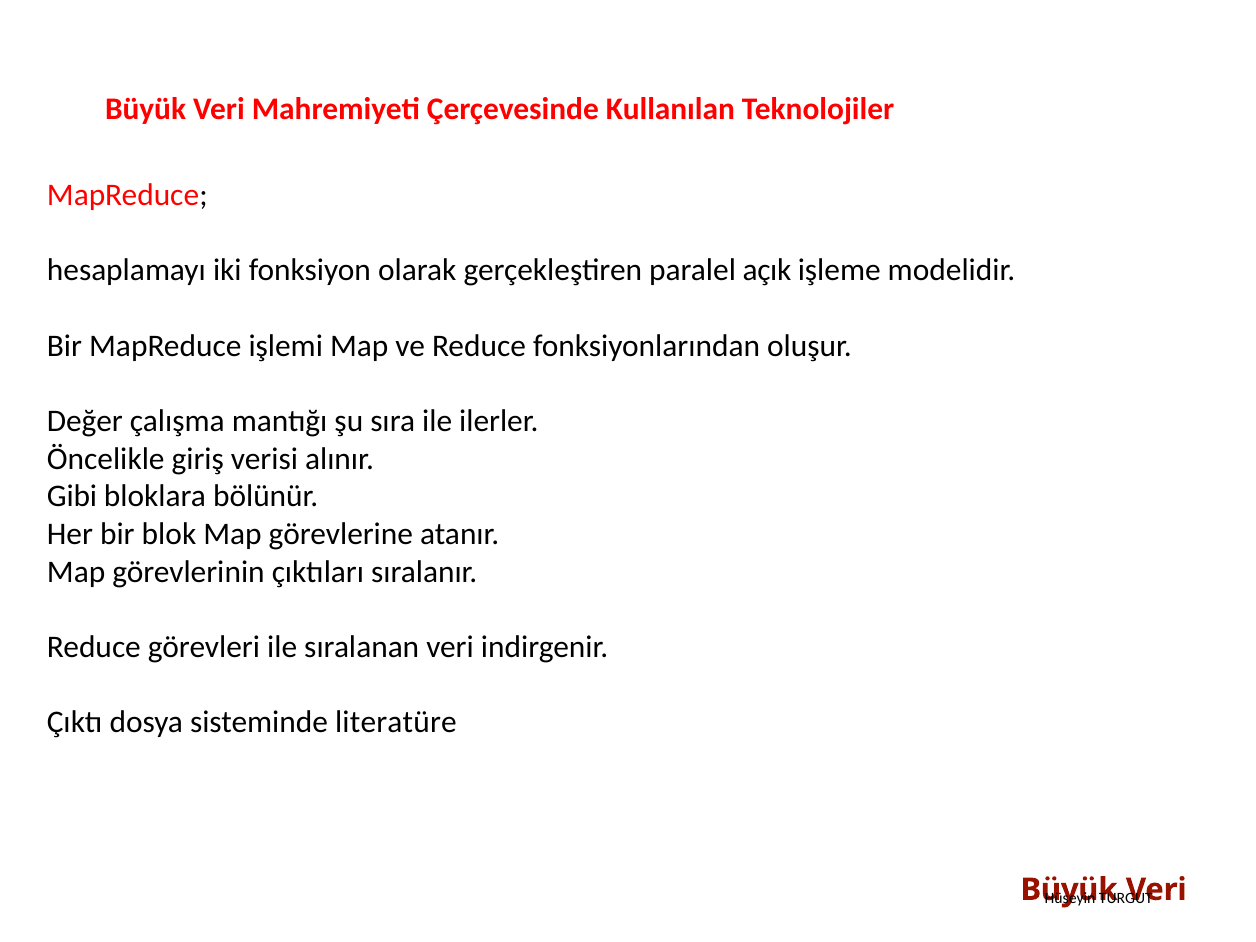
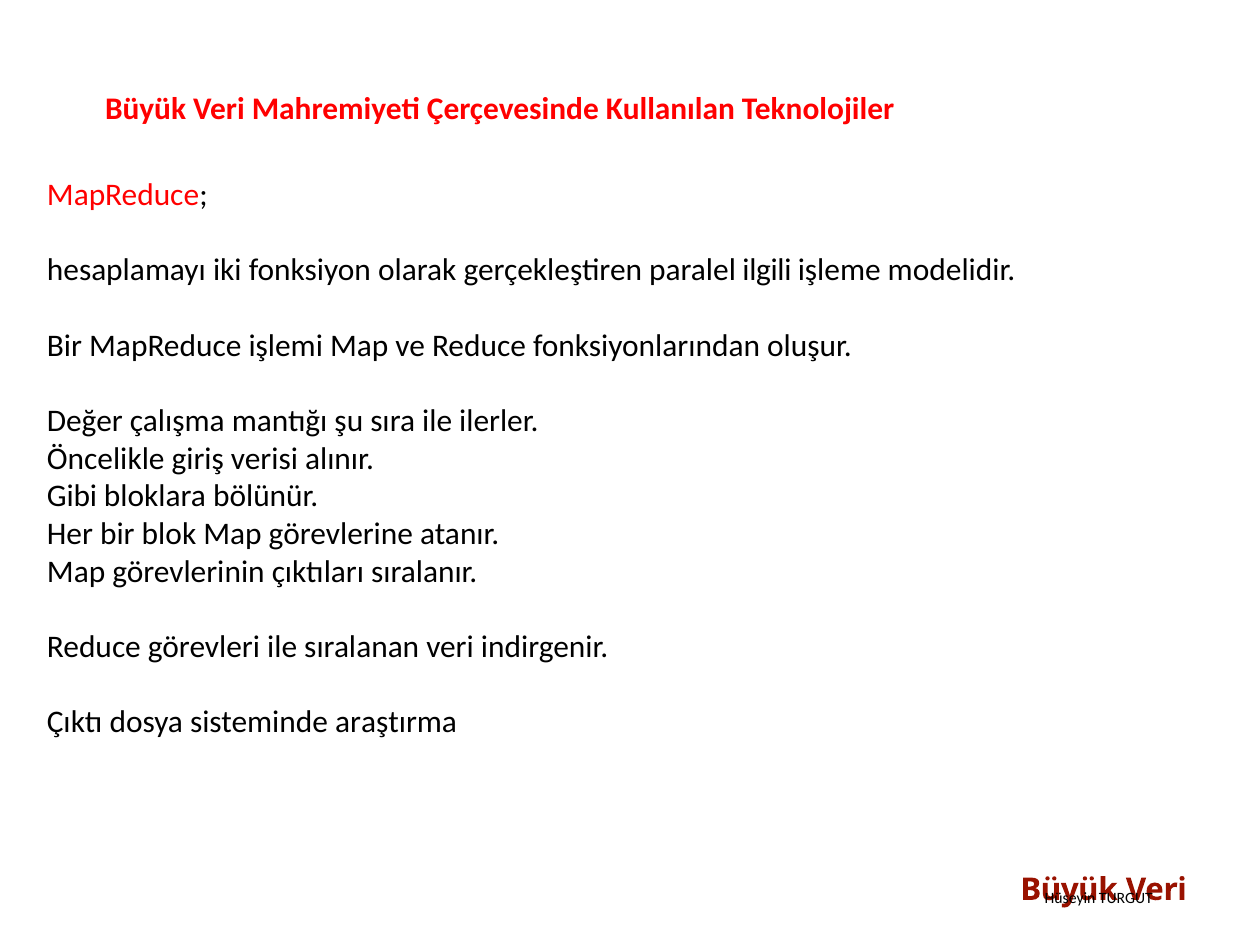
açık: açık -> ilgili (767, 270)
literatüre: literatüre -> araştırma (396, 723)
